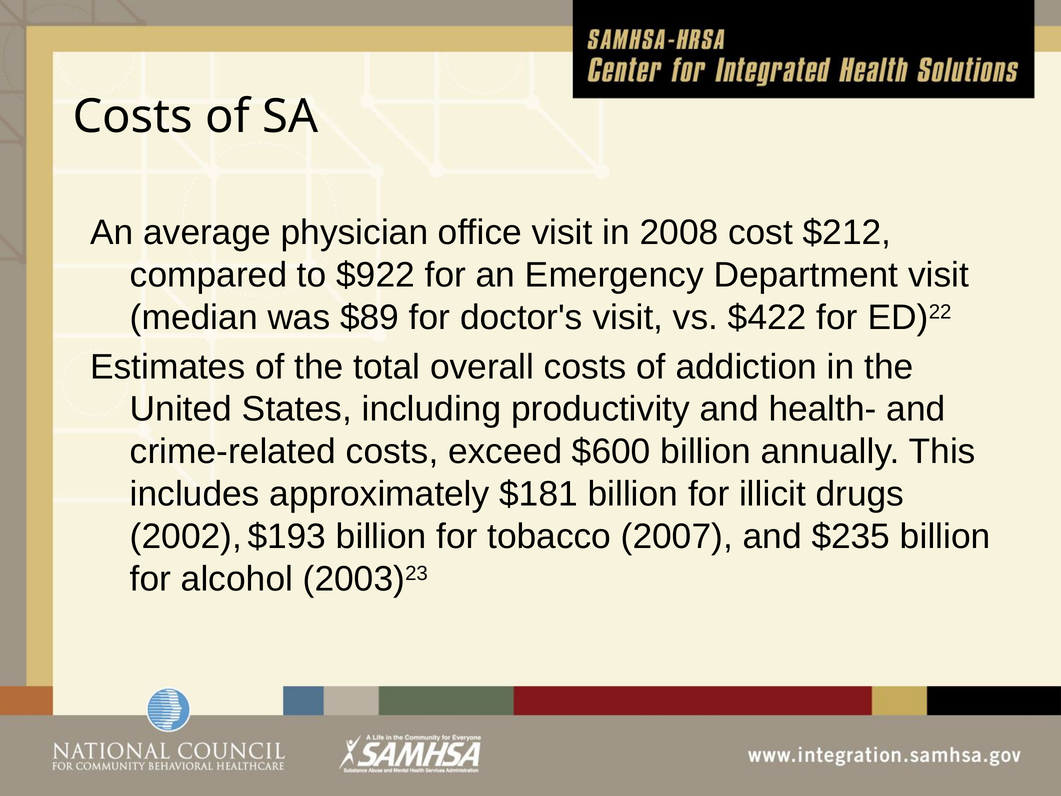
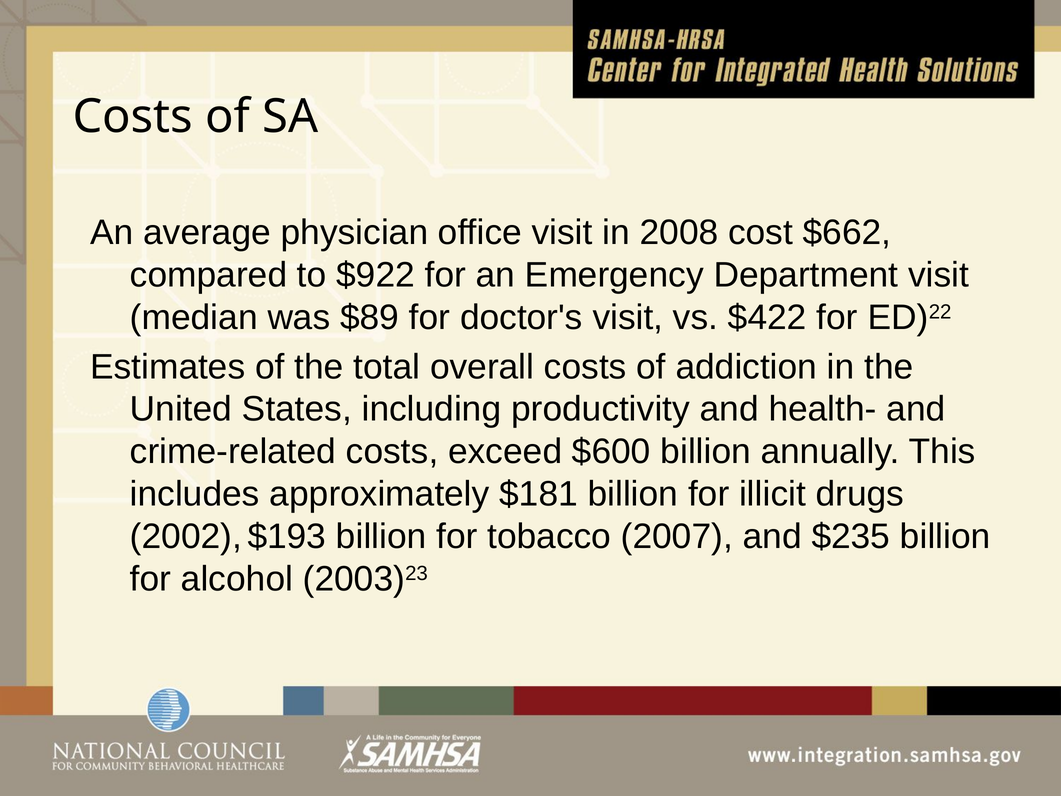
$212: $212 -> $662 (847, 232)
